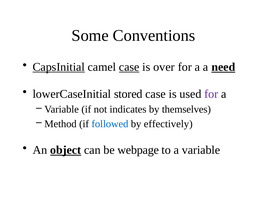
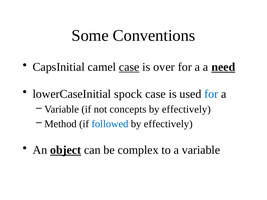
CapsInitial underline: present -> none (59, 67)
stored: stored -> spock (128, 94)
for colour: purple -> blue (211, 94)
indicates: indicates -> concepts (128, 109)
themselves: themselves -> effectively (186, 109)
webpage: webpage -> complex (138, 150)
